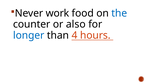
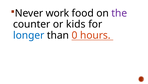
the colour: blue -> purple (119, 13)
also: also -> kids (76, 24)
4: 4 -> 0 (75, 35)
